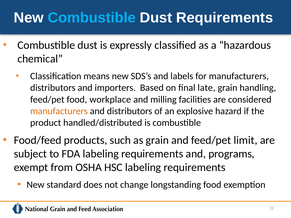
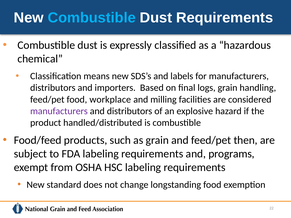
late: late -> logs (207, 88)
manufacturers colour: orange -> purple (59, 111)
limit: limit -> then (246, 140)
